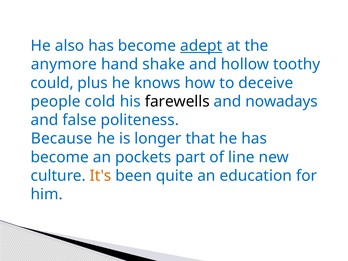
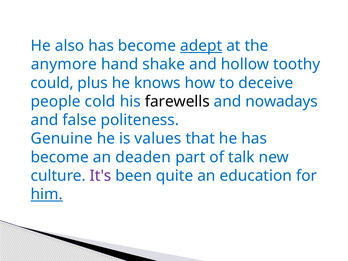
Because: Because -> Genuine (62, 139)
longer: longer -> values (158, 139)
pockets: pockets -> deaden (143, 157)
line: line -> talk (241, 157)
It's colour: orange -> purple (101, 176)
him underline: none -> present (47, 194)
